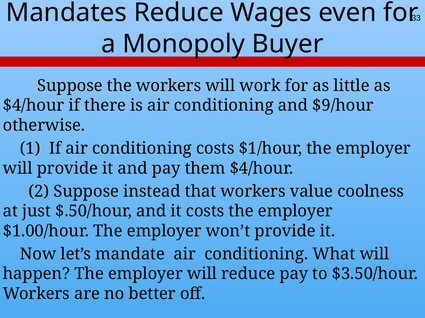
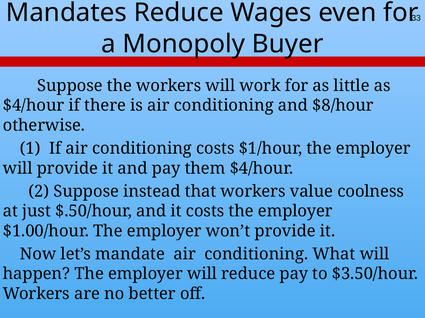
$9/hour: $9/hour -> $8/hour (343, 106)
